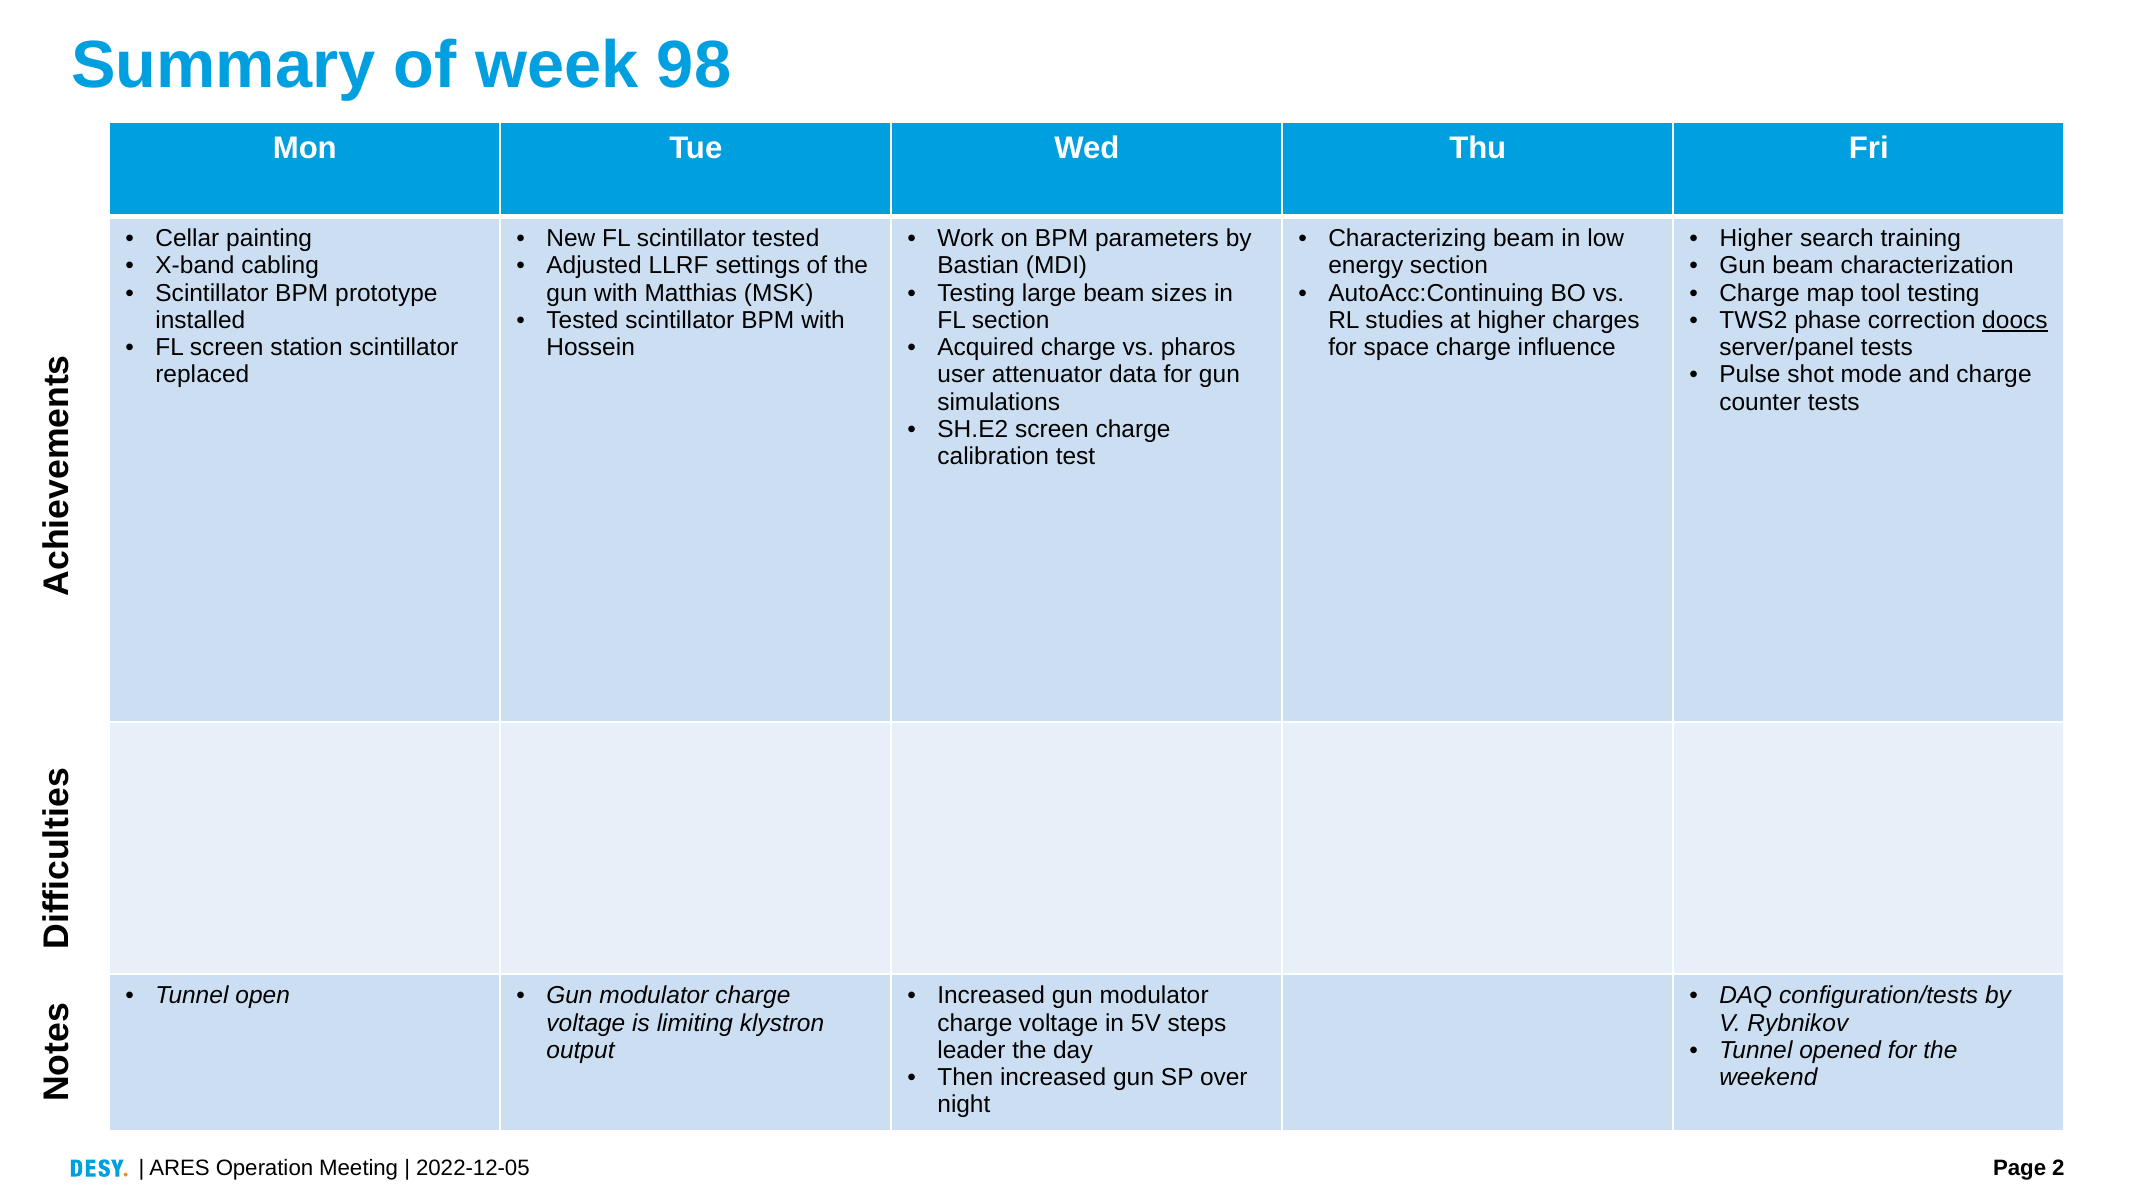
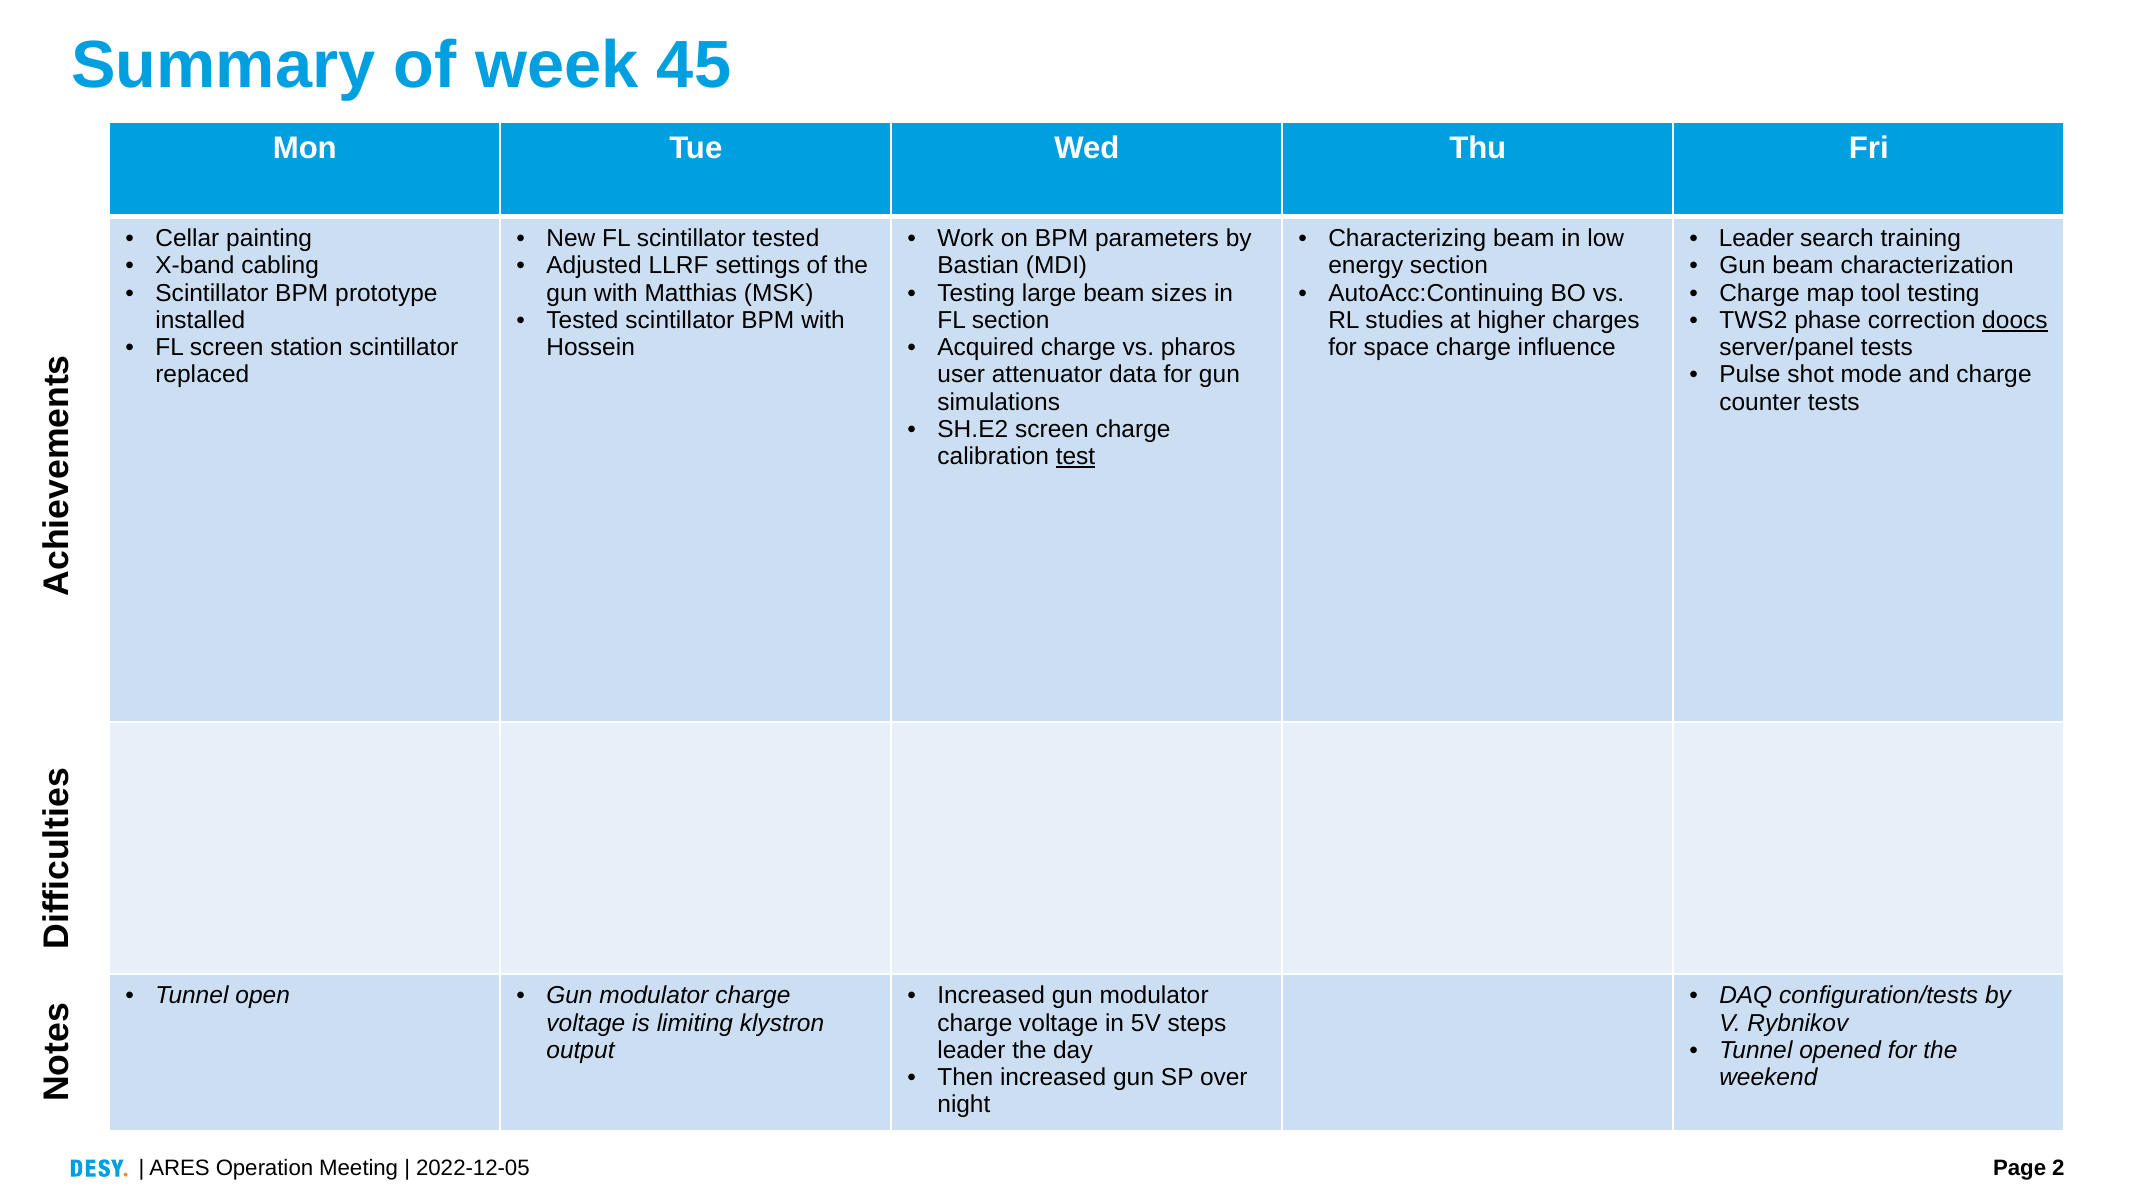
98: 98 -> 45 (694, 65)
Higher: Higher -> Leader (1756, 238)
test underline: none -> present (1076, 456)
